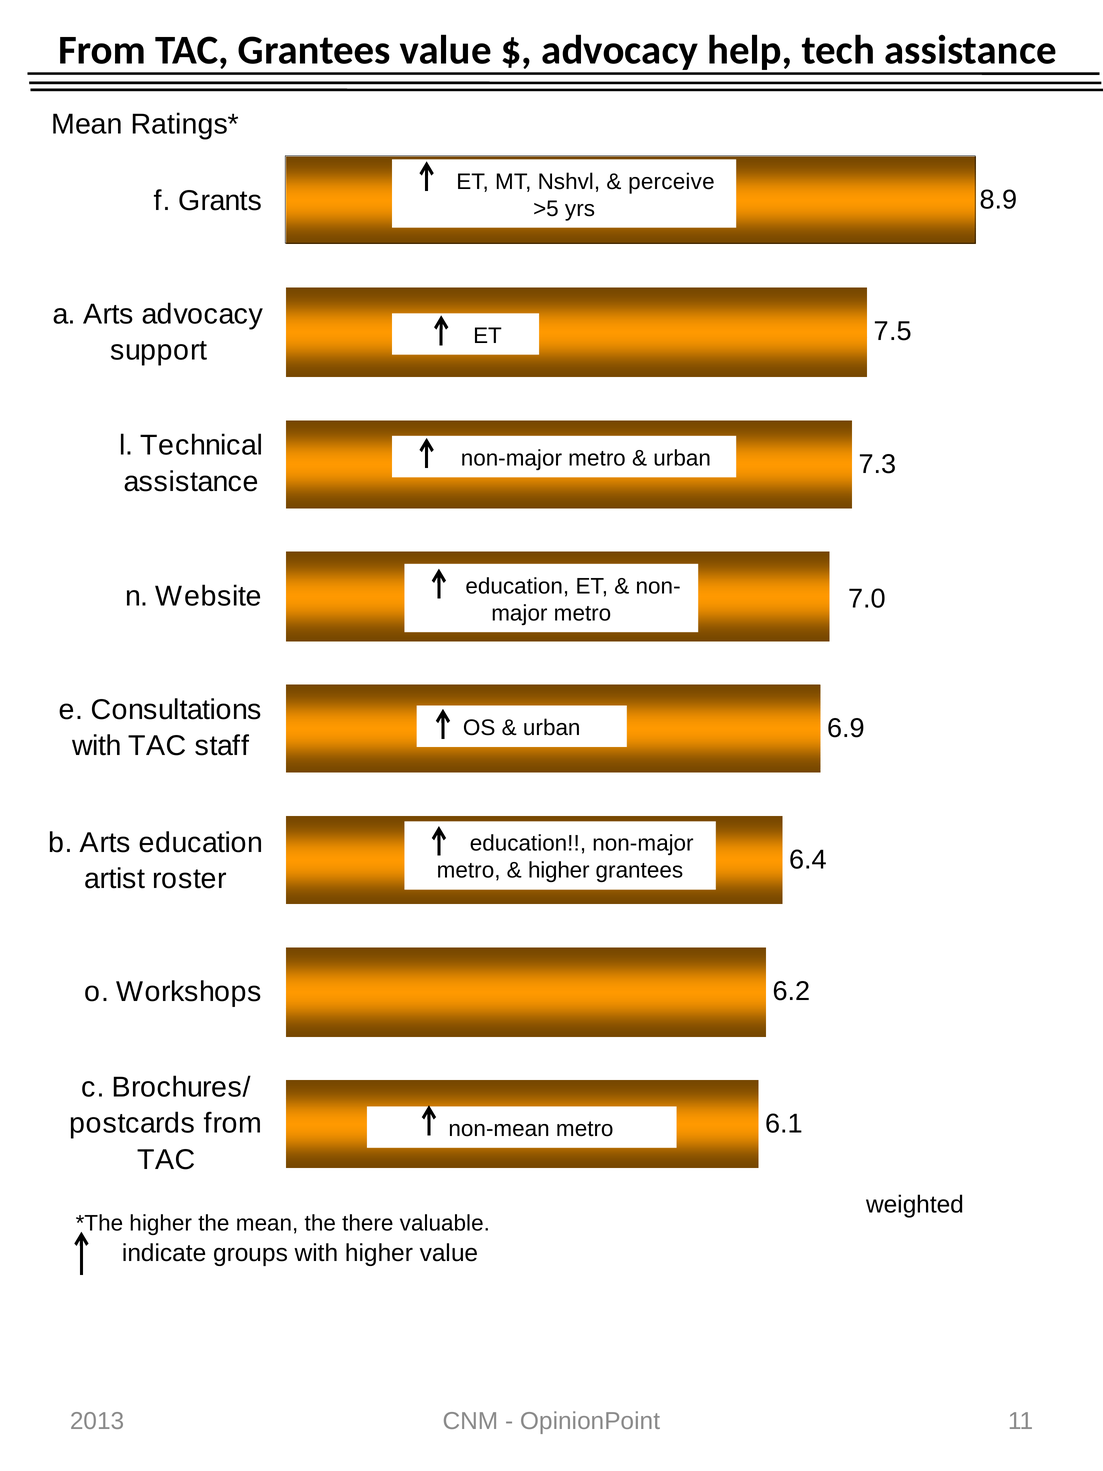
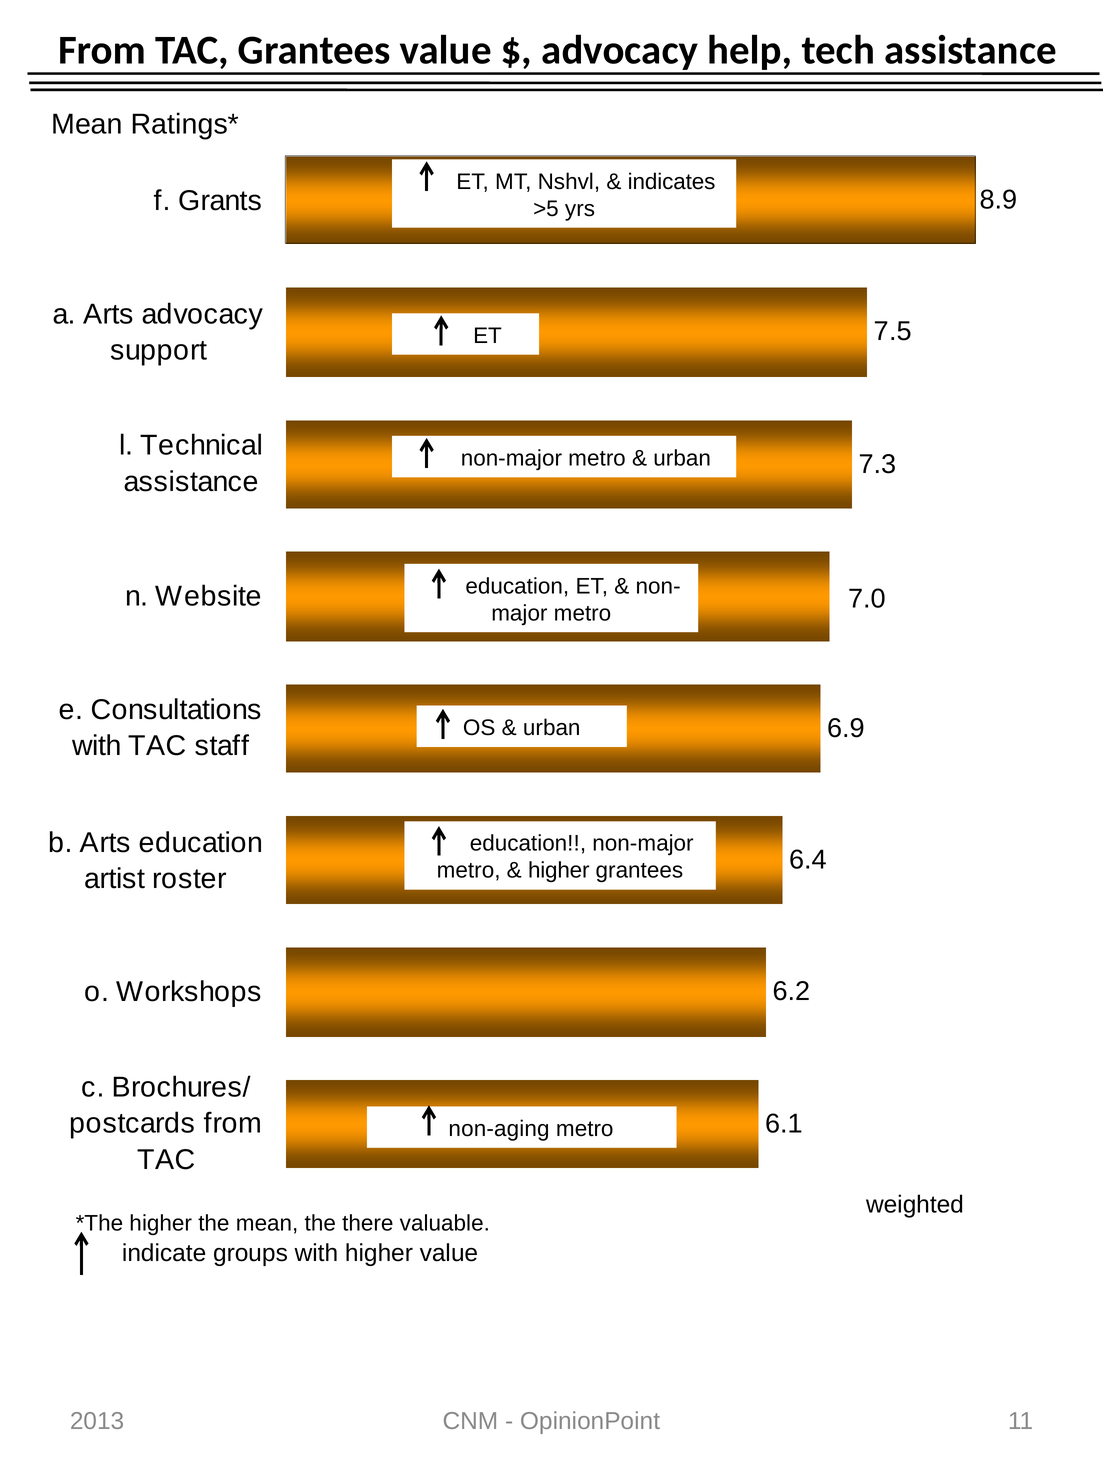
perceive: perceive -> indicates (672, 182)
non-mean: non-mean -> non-aging (499, 1128)
